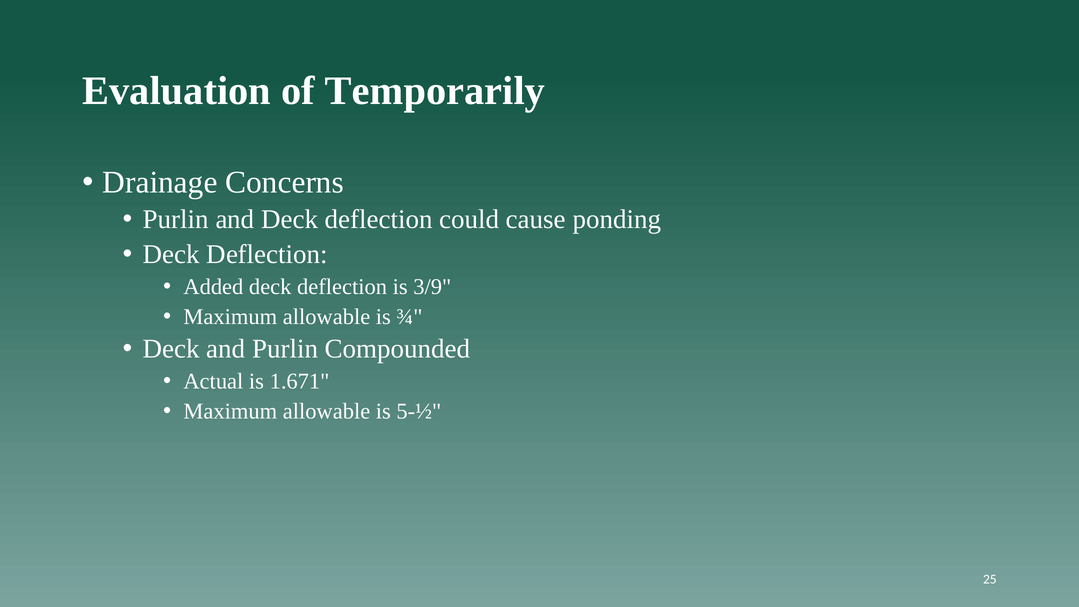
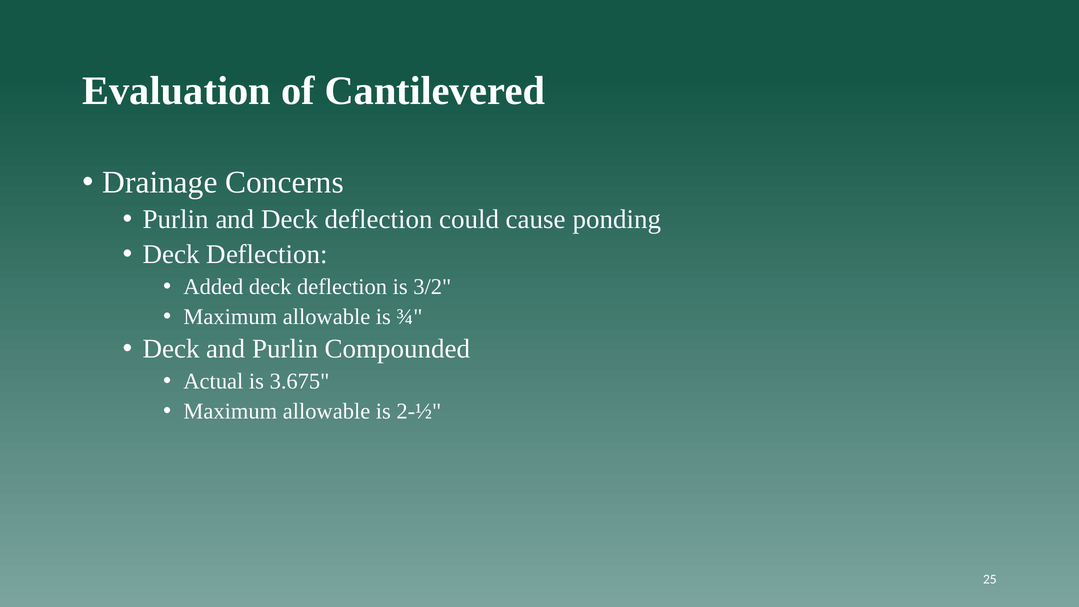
Temporarily: Temporarily -> Cantilevered (435, 91)
3/9: 3/9 -> 3/2 (432, 287)
1.671: 1.671 -> 3.675 (300, 381)
5-½: 5-½ -> 2-½ (419, 411)
